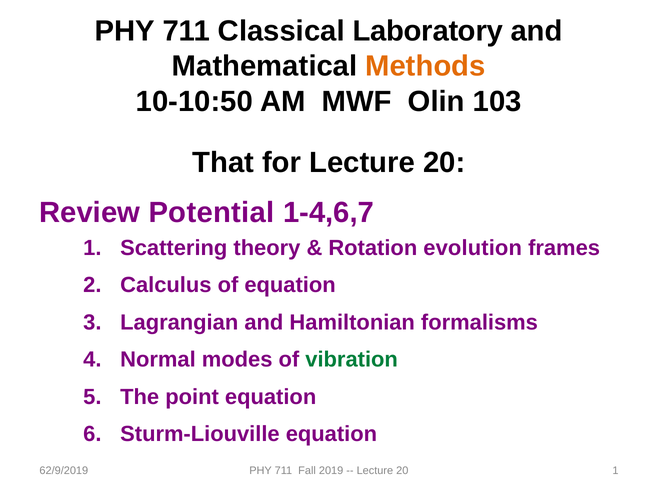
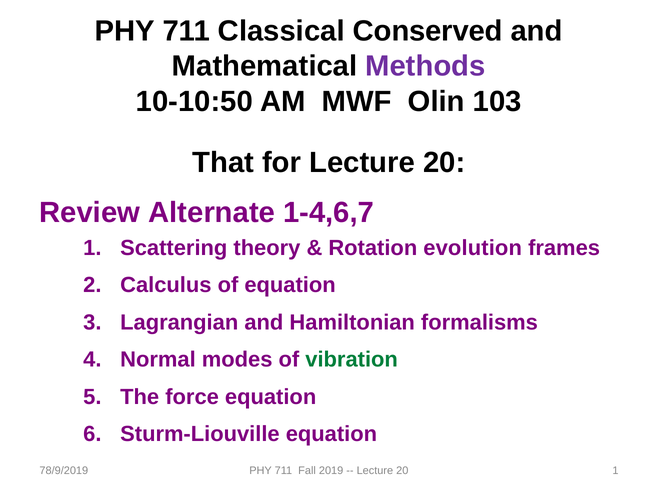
Laboratory: Laboratory -> Conserved (428, 31)
Methods colour: orange -> purple (425, 66)
Potential: Potential -> Alternate (212, 213)
point: point -> force (192, 397)
62/9/2019: 62/9/2019 -> 78/9/2019 (64, 471)
